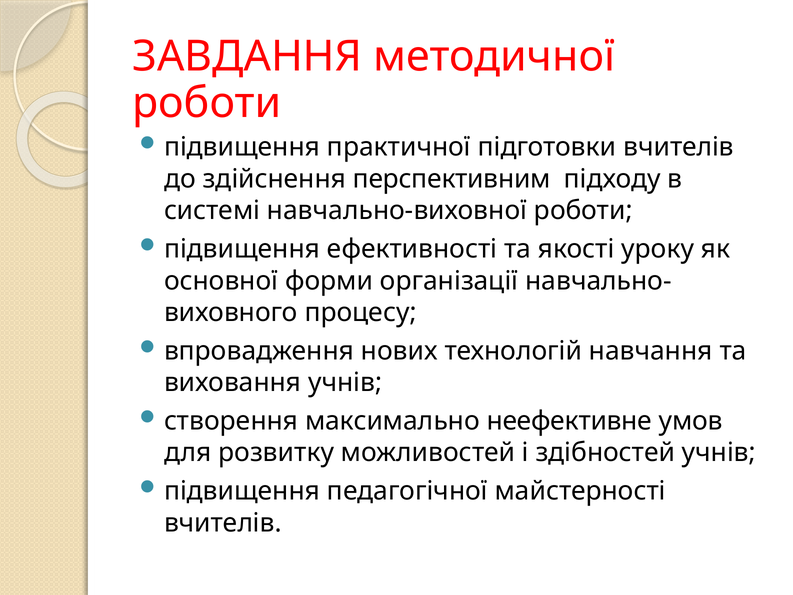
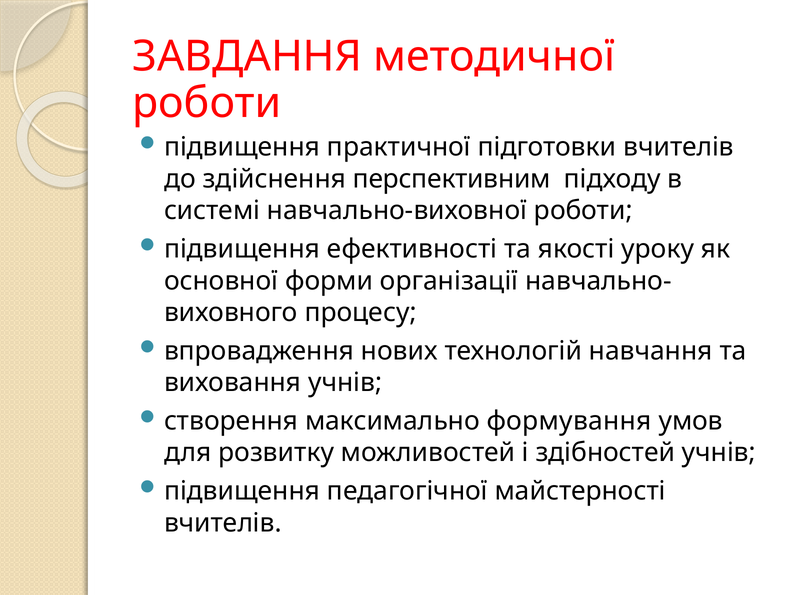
неефективне: неефективне -> формування (569, 421)
